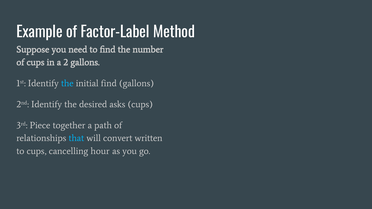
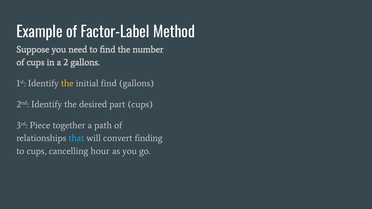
the colour: light blue -> yellow (67, 83)
asks: asks -> part (117, 104)
written: written -> finding (149, 138)
